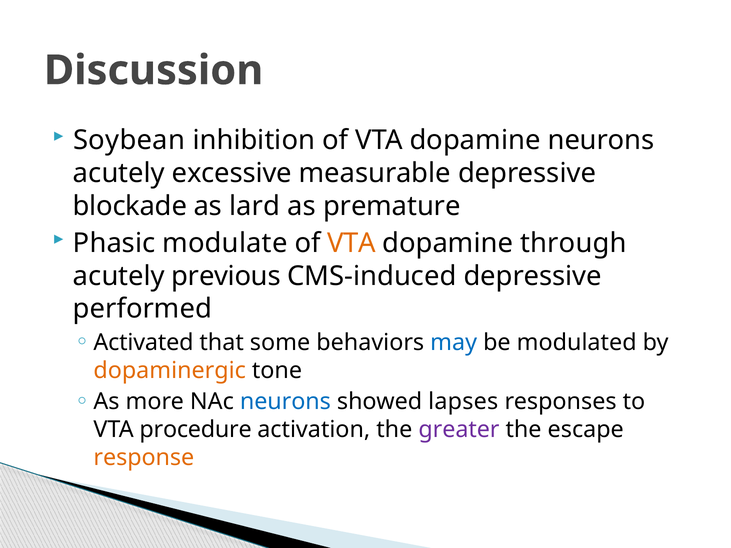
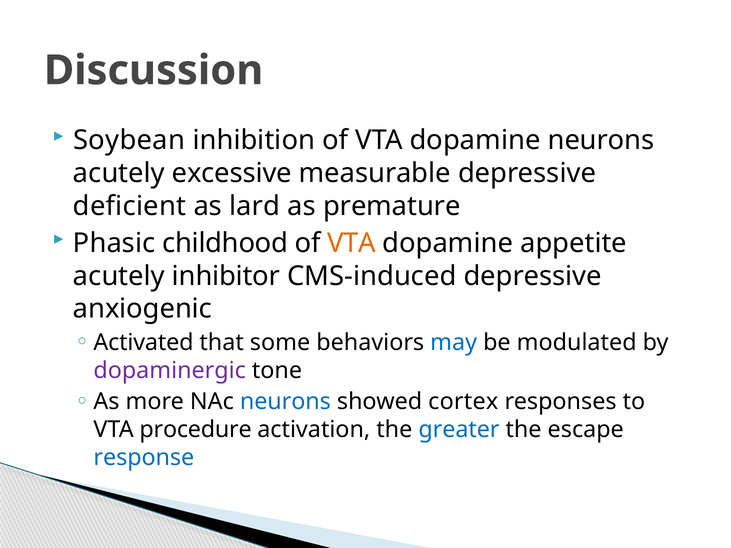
blockade: blockade -> deficient (130, 206)
modulate: modulate -> childhood (225, 243)
through: through -> appetite (574, 243)
previous: previous -> inhibitor (226, 276)
performed: performed -> anxiogenic (142, 309)
dopaminergic colour: orange -> purple (170, 371)
lapses: lapses -> cortex (463, 402)
greater colour: purple -> blue (459, 430)
response colour: orange -> blue (144, 458)
